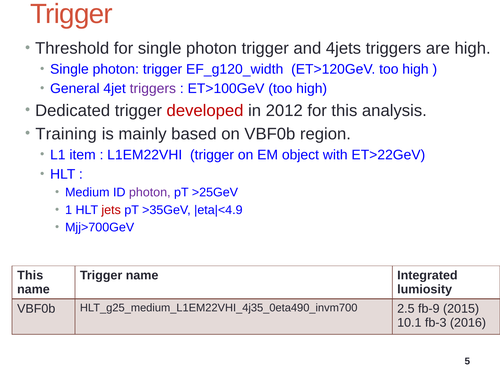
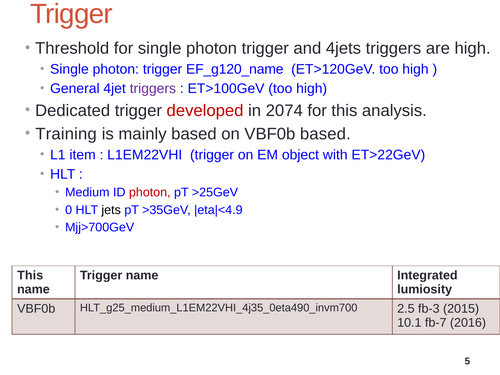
EF_g120_width: EF_g120_width -> EF_g120_name (235, 69)
2012: 2012 -> 2074 (284, 111)
VBF0b region: region -> based (325, 134)
photon colour: purple -> red (150, 193)
1: 1 -> 0 (69, 210)
jets colour: red -> black (111, 210)
fb-9: fb-9 -> fb-3 (429, 309)
fb-3: fb-3 -> fb-7 (436, 323)
